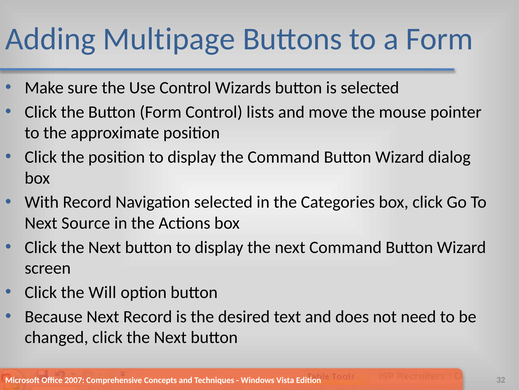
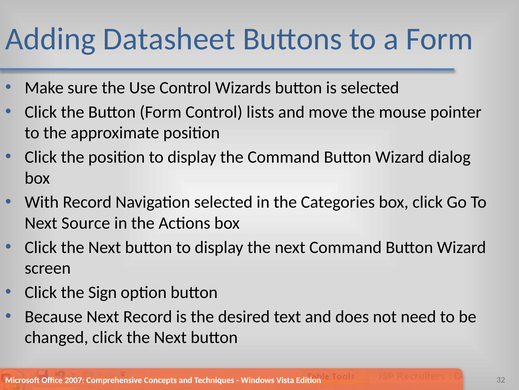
Multipage: Multipage -> Datasheet (169, 39)
Will: Will -> Sign (103, 292)
